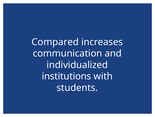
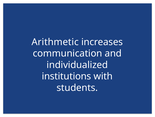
Compared: Compared -> Arithmetic (55, 42)
